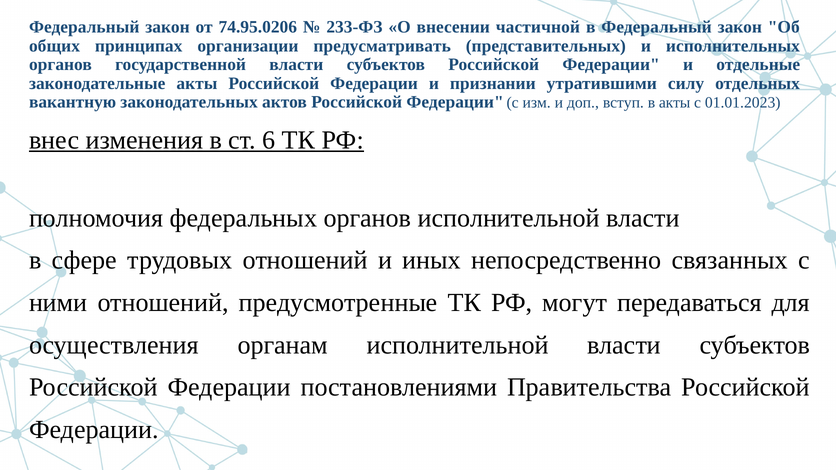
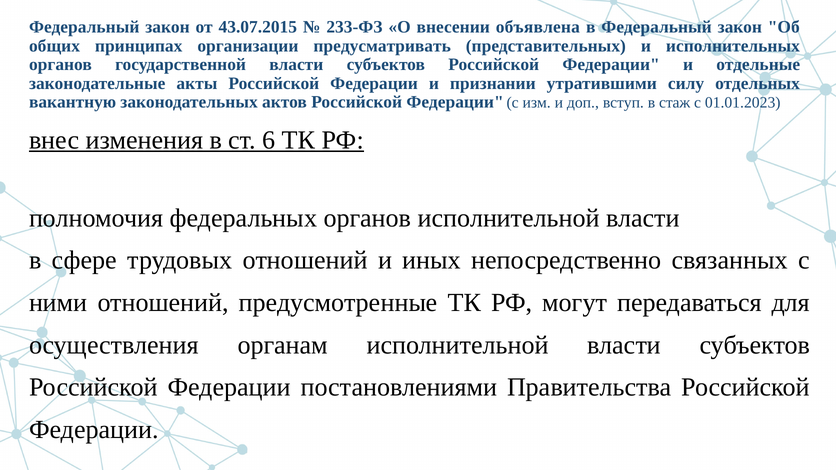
74.95.0206: 74.95.0206 -> 43.07.2015 (258, 27)
частичной: частичной -> объявлена (538, 27)
в акты: акты -> стаж (675, 103)
